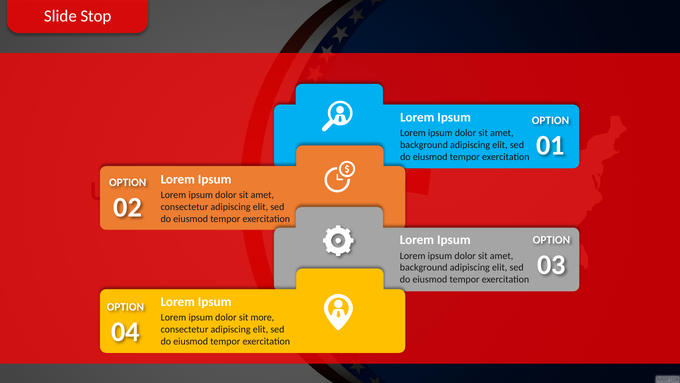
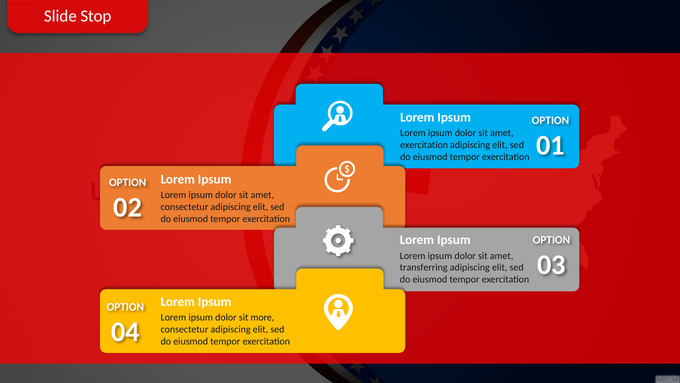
background: background -> exercitation (424, 145)
background: background -> transferring (424, 267)
